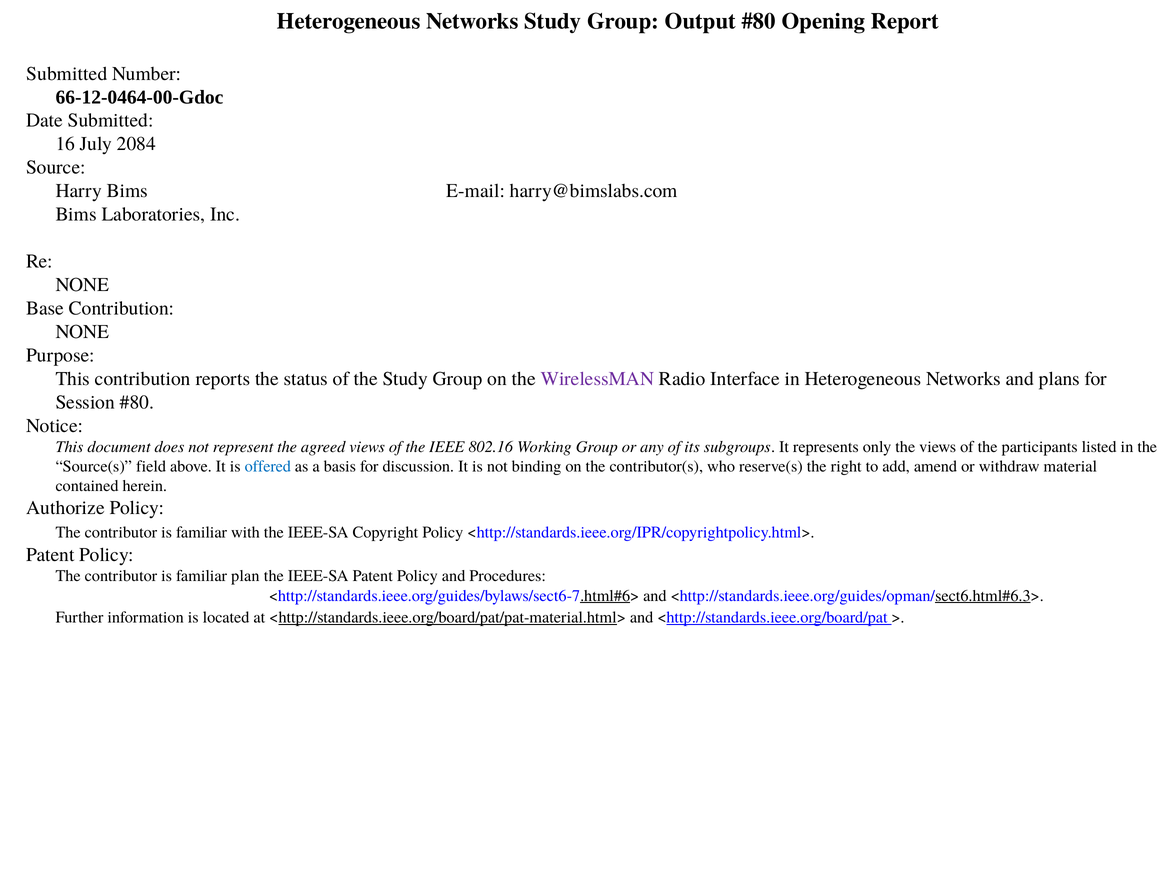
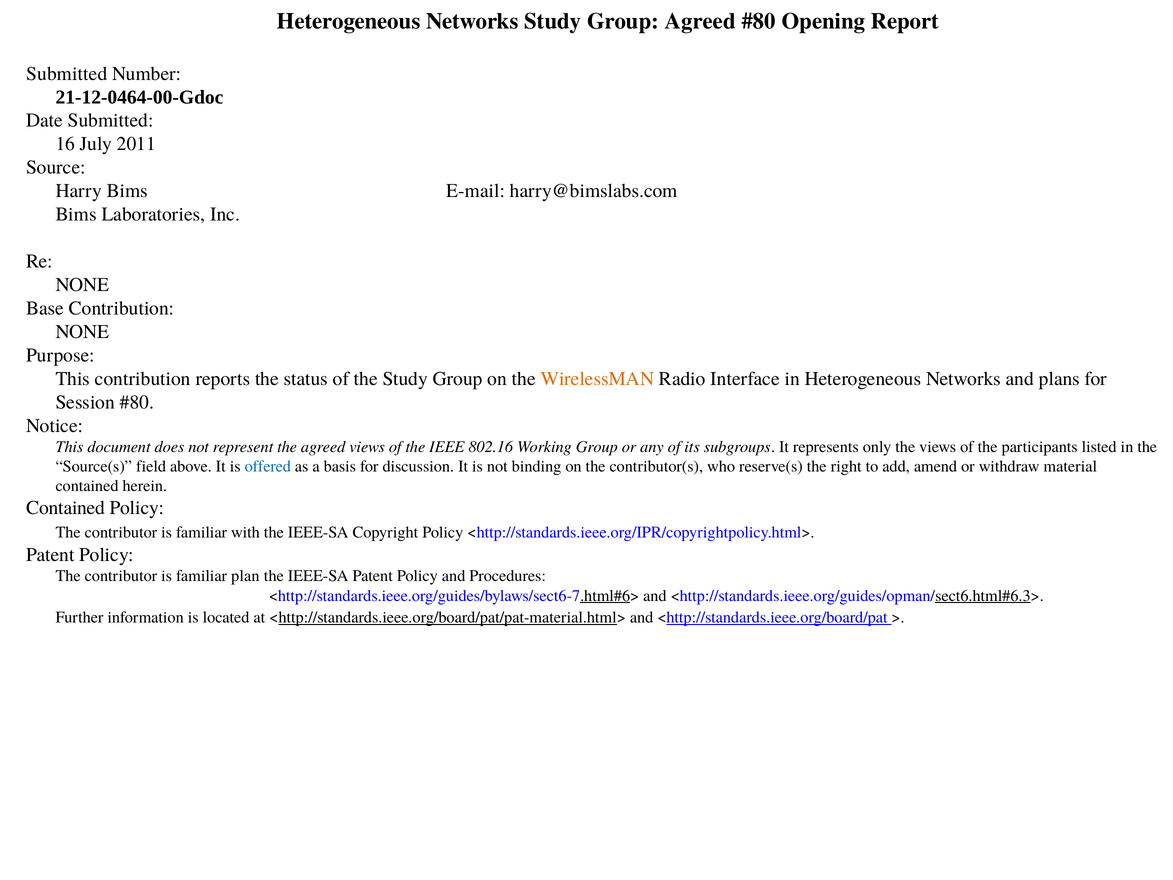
Group Output: Output -> Agreed (700, 21)
66-12-0464-00-Gdoc: 66-12-0464-00-Gdoc -> 21-12-0464-00-Gdoc (139, 97)
2084: 2084 -> 2011 (136, 144)
WirelessMAN colour: purple -> orange (597, 379)
Authorize: Authorize -> Contained (66, 508)
